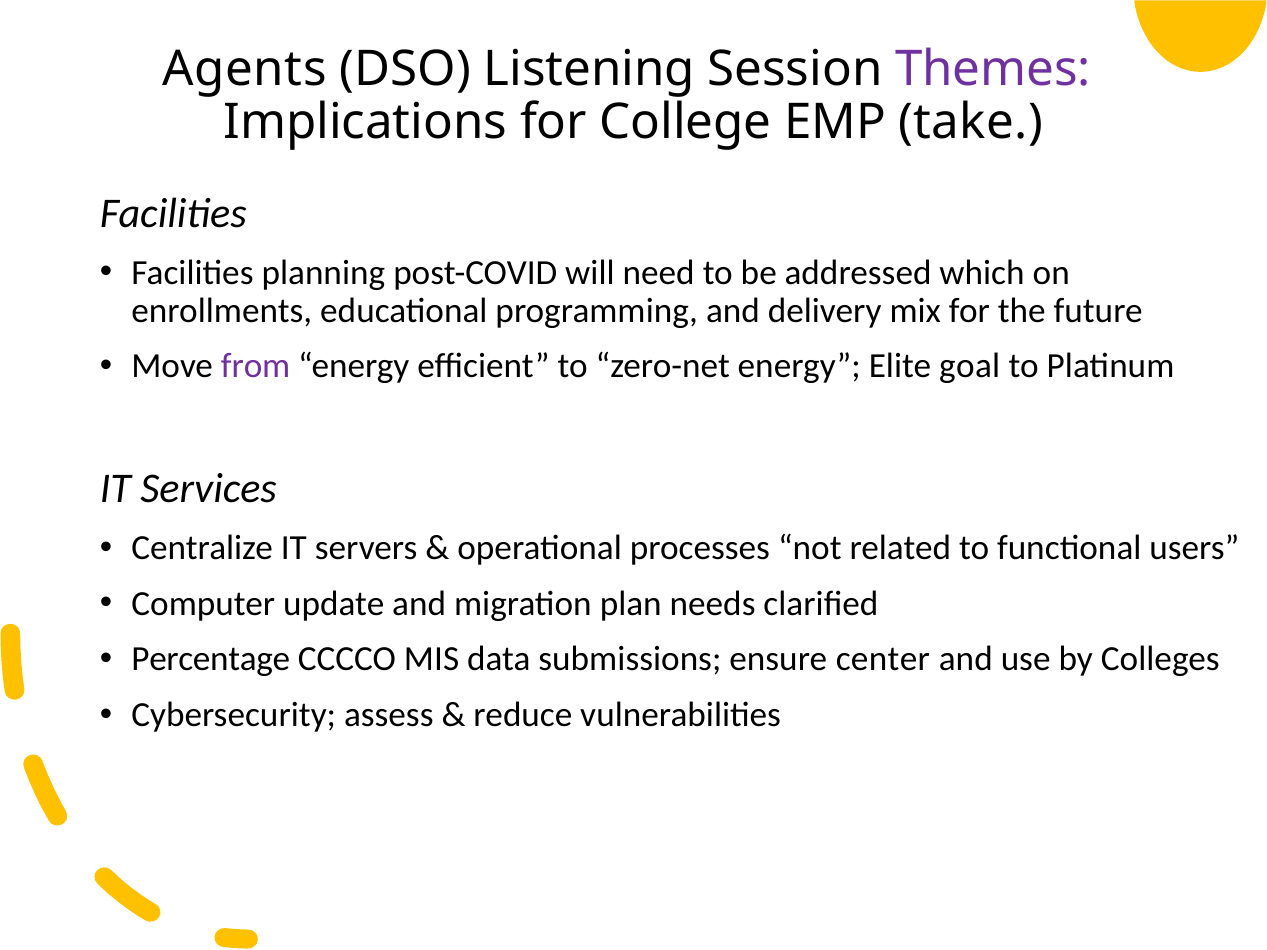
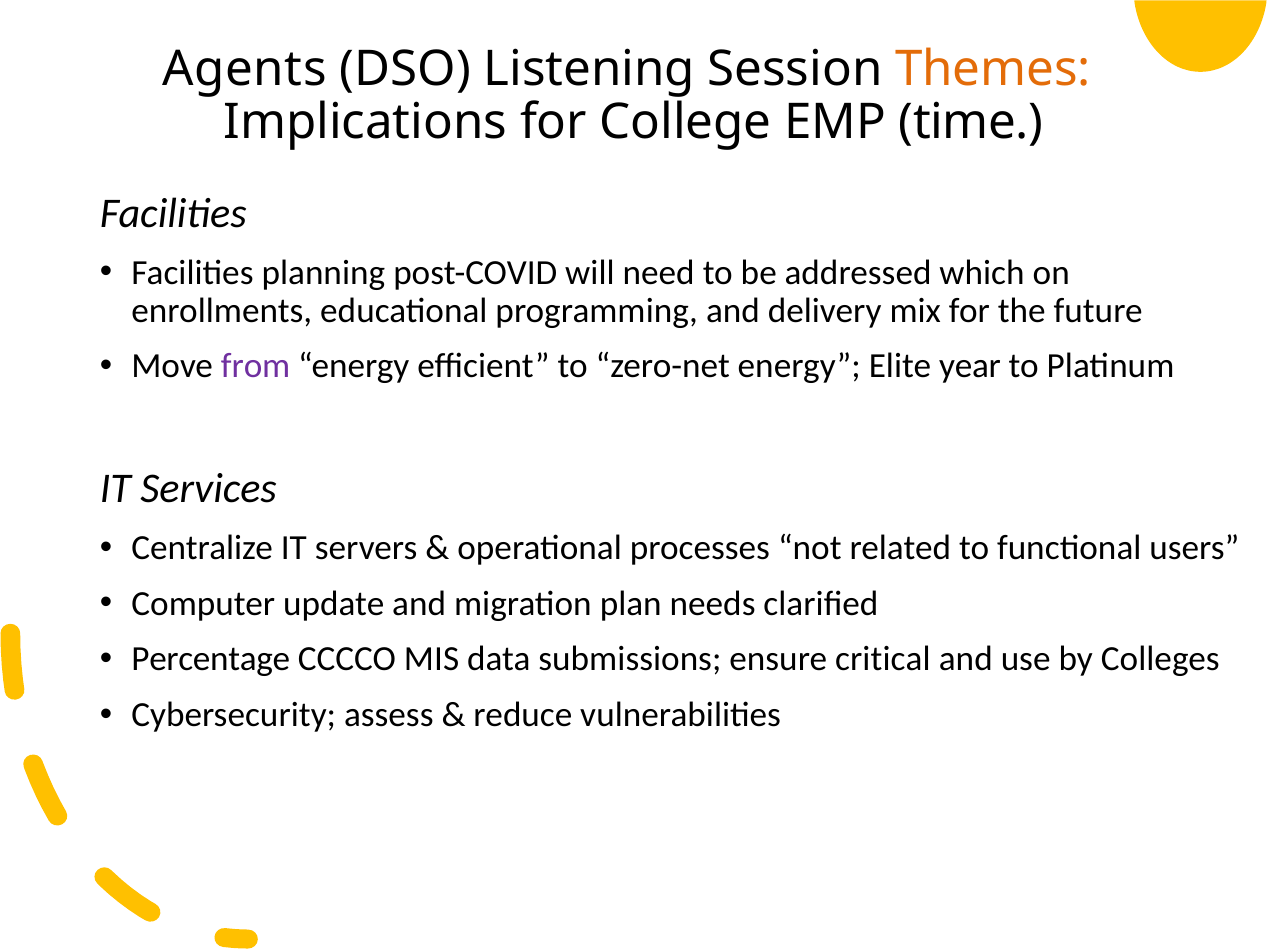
Themes colour: purple -> orange (993, 69)
take: take -> time (971, 122)
goal: goal -> year (970, 366)
center: center -> critical (883, 659)
